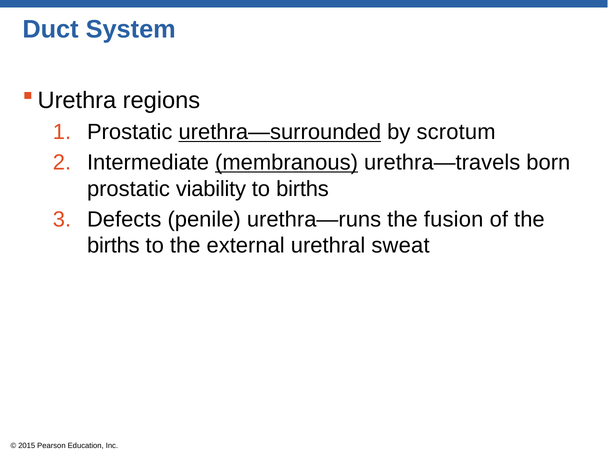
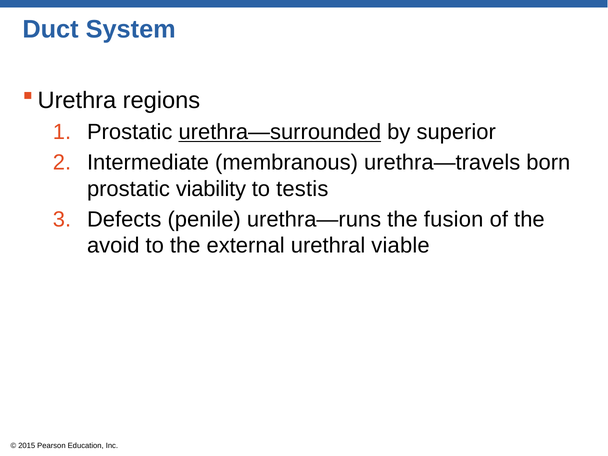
scrotum: scrotum -> superior (456, 132)
membranous underline: present -> none (287, 163)
to births: births -> testis (302, 189)
births: births -> avoid (113, 246)
sweat: sweat -> viable (401, 246)
